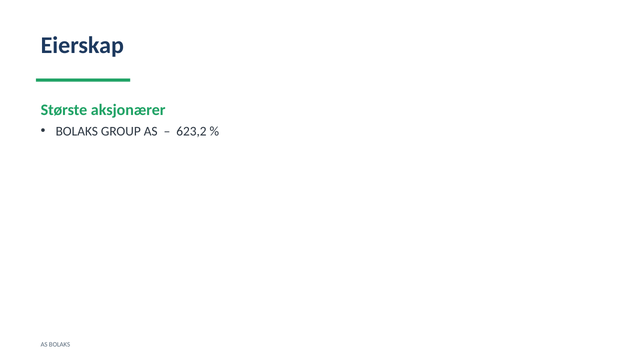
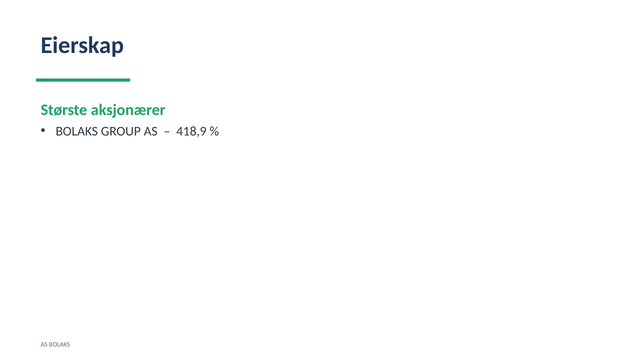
623,2: 623,2 -> 418,9 (191, 131)
